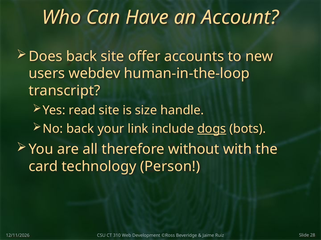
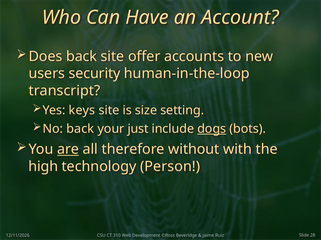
webdev: webdev -> security (95, 74)
read: read -> keys (82, 111)
handle: handle -> setting (182, 111)
link: link -> just (138, 129)
are underline: none -> present (68, 150)
card: card -> high (43, 167)
